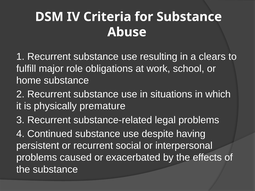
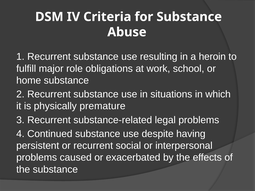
clears: clears -> heroin (212, 57)
